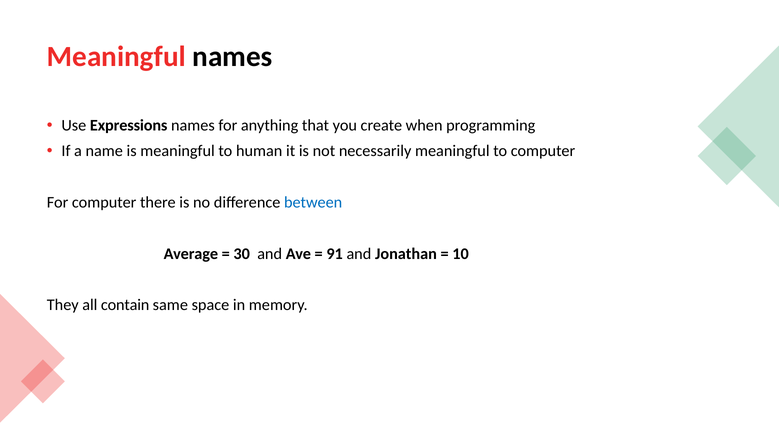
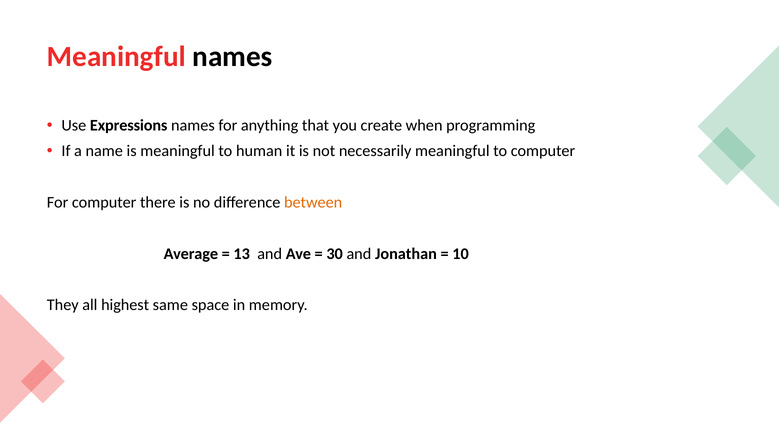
between colour: blue -> orange (313, 203)
30: 30 -> 13 (242, 254)
91: 91 -> 30 (335, 254)
contain: contain -> highest (125, 305)
